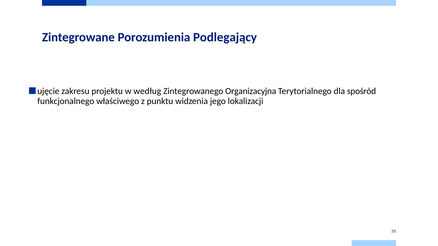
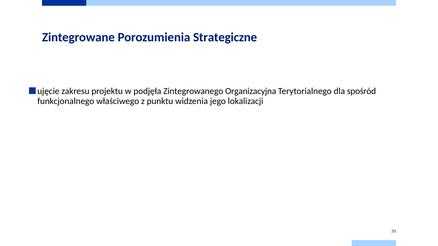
Podlegający: Podlegający -> Strategiczne (225, 37)
według: według -> podjęła (147, 91)
